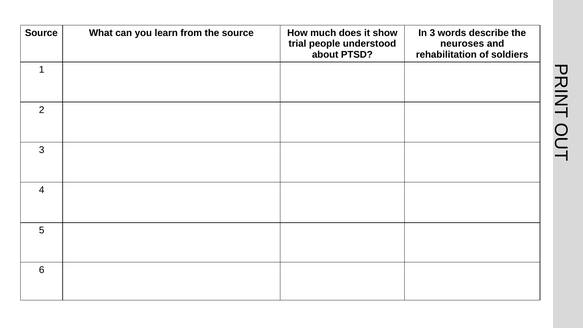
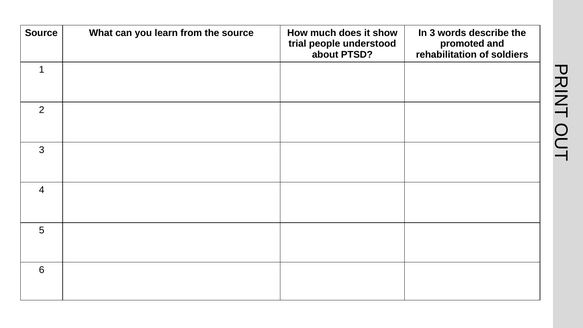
neuroses: neuroses -> promoted (462, 44)
